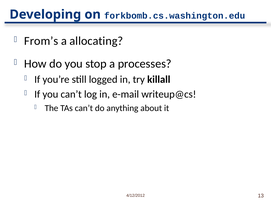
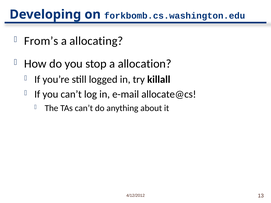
processes: processes -> allocation (145, 64)
writeup@cs: writeup@cs -> allocate@cs (169, 94)
